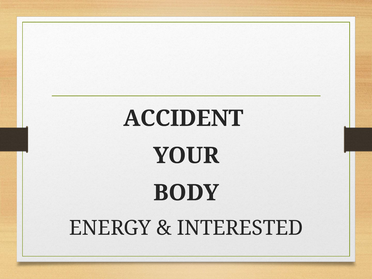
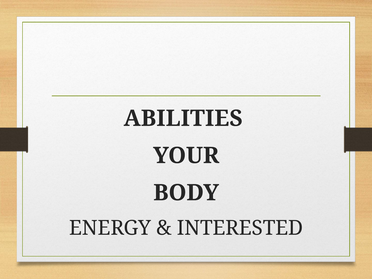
ACCIDENT: ACCIDENT -> ABILITIES (183, 118)
